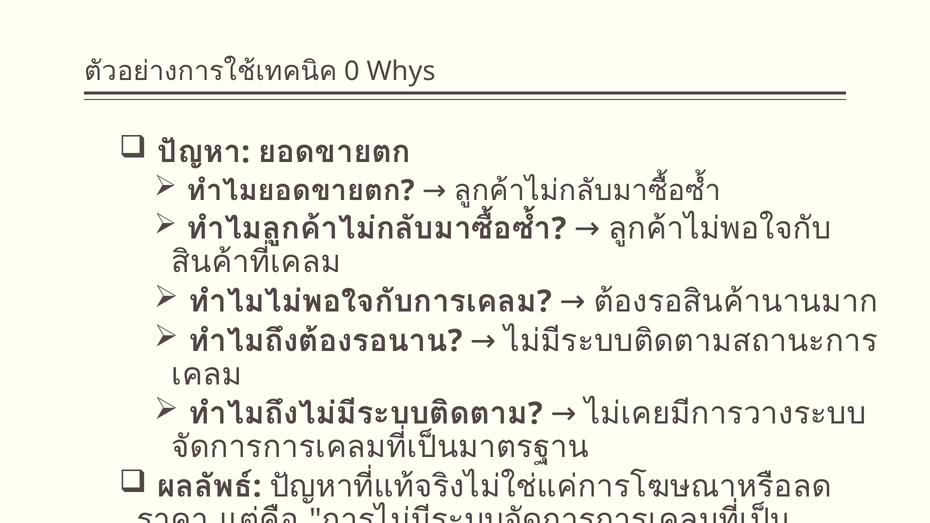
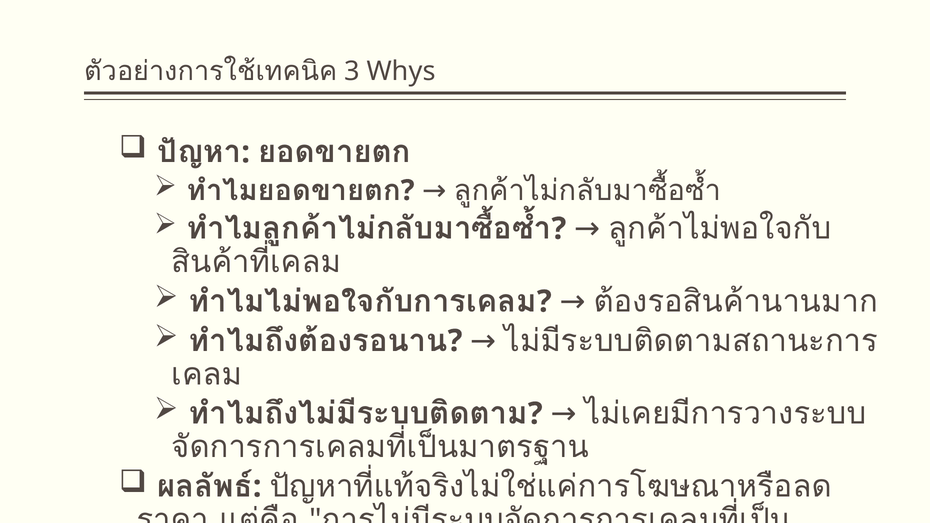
0: 0 -> 3 (352, 71)
